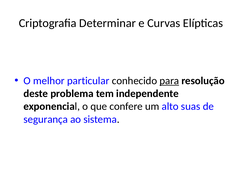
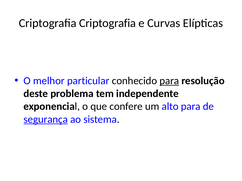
Criptografia Determinar: Determinar -> Criptografia (108, 23)
alto suas: suas -> para (191, 107)
segurança underline: none -> present (46, 120)
